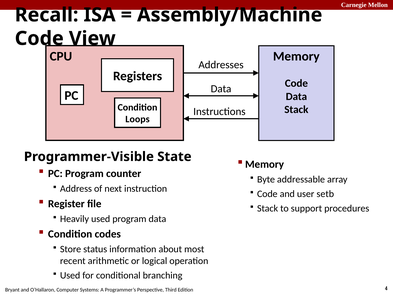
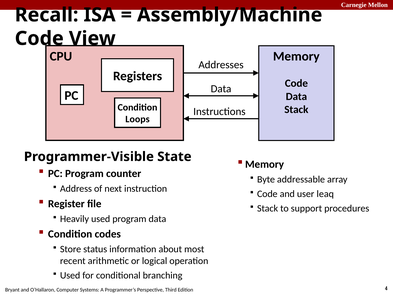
setb: setb -> leaq (325, 194)
